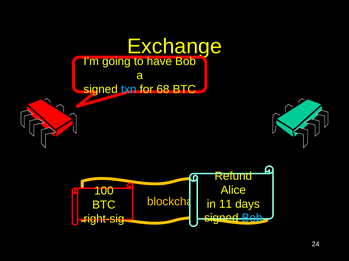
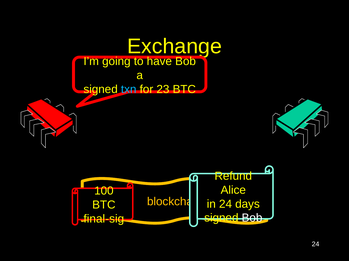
68: 68 -> 23 (163, 89)
in 11: 11 -> 24 (226, 205)
Bob colour: light blue -> white (252, 218)
right-sig: right-sig -> final-sig (104, 219)
